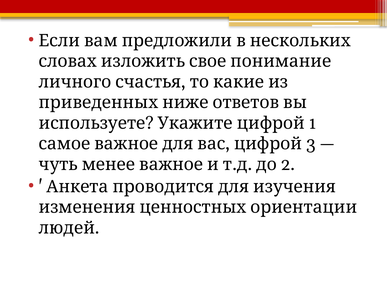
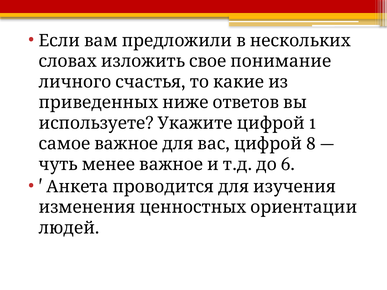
3: 3 -> 8 (311, 144)
2: 2 -> 6 (288, 165)
